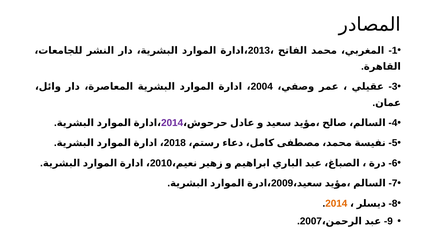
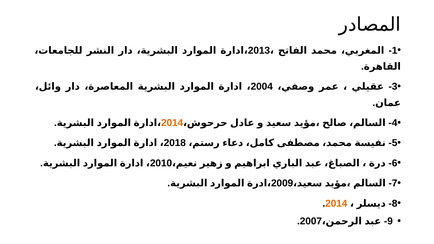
2014 colour: purple -> orange (172, 123)
